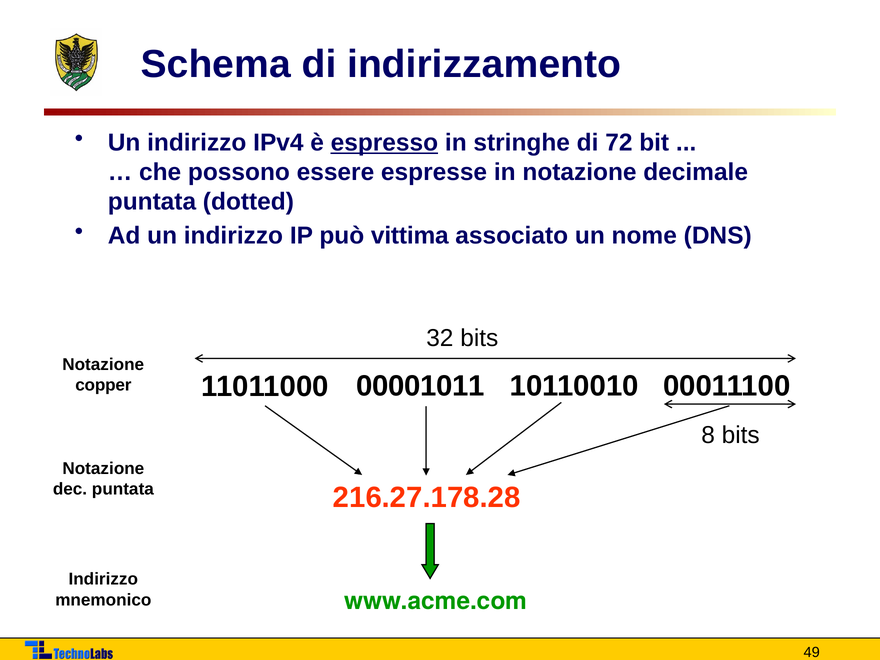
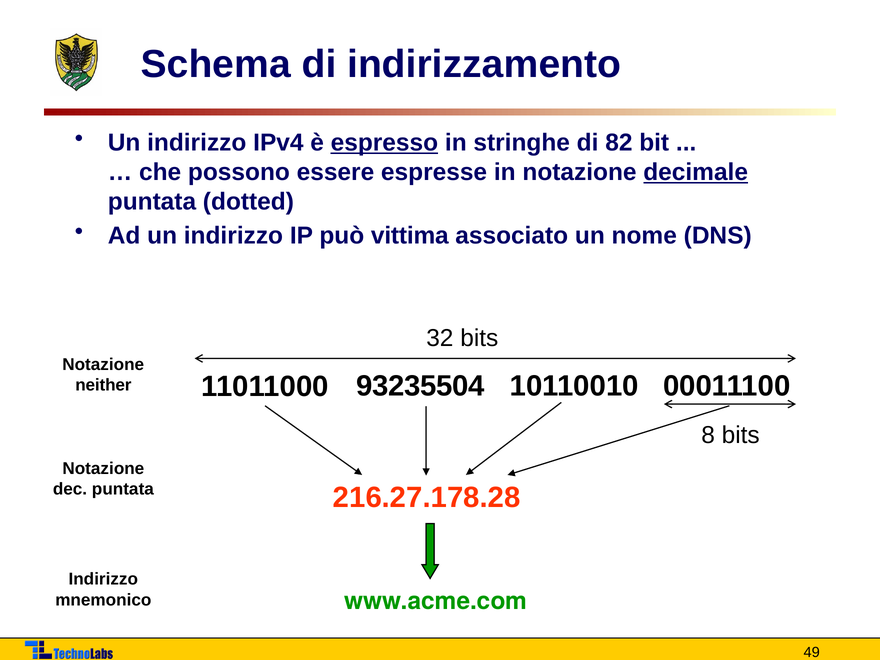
72: 72 -> 82 (619, 143)
decimale underline: none -> present (696, 172)
00001011: 00001011 -> 93235504 (420, 386)
copper: copper -> neither (103, 385)
